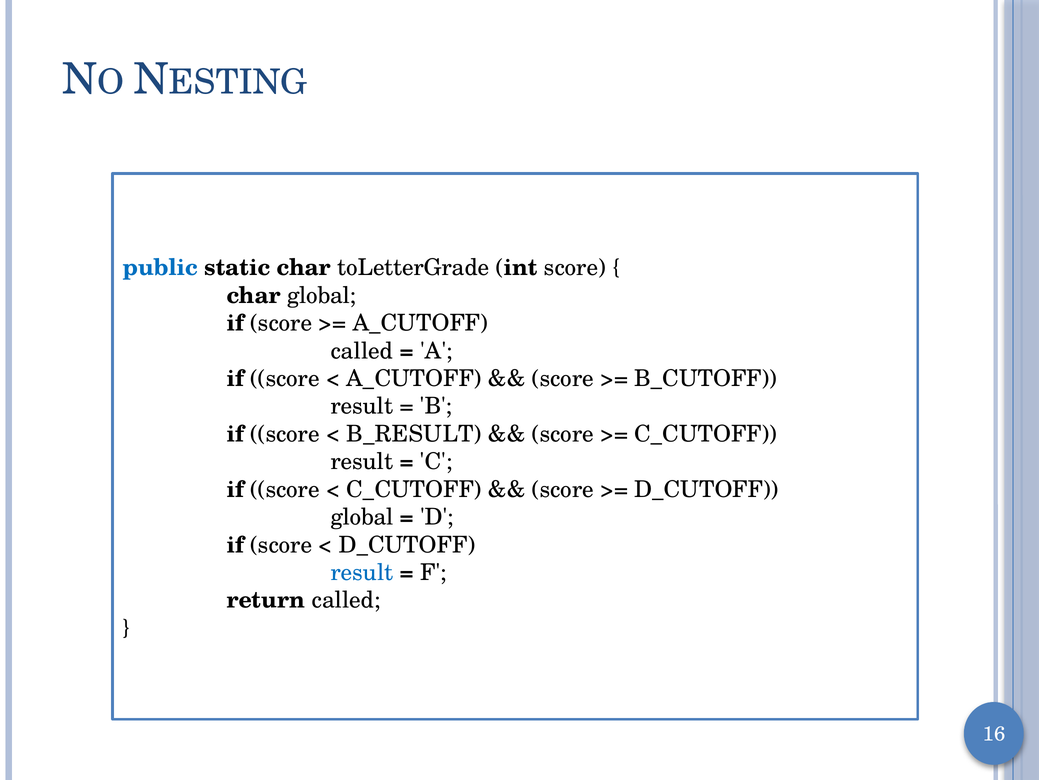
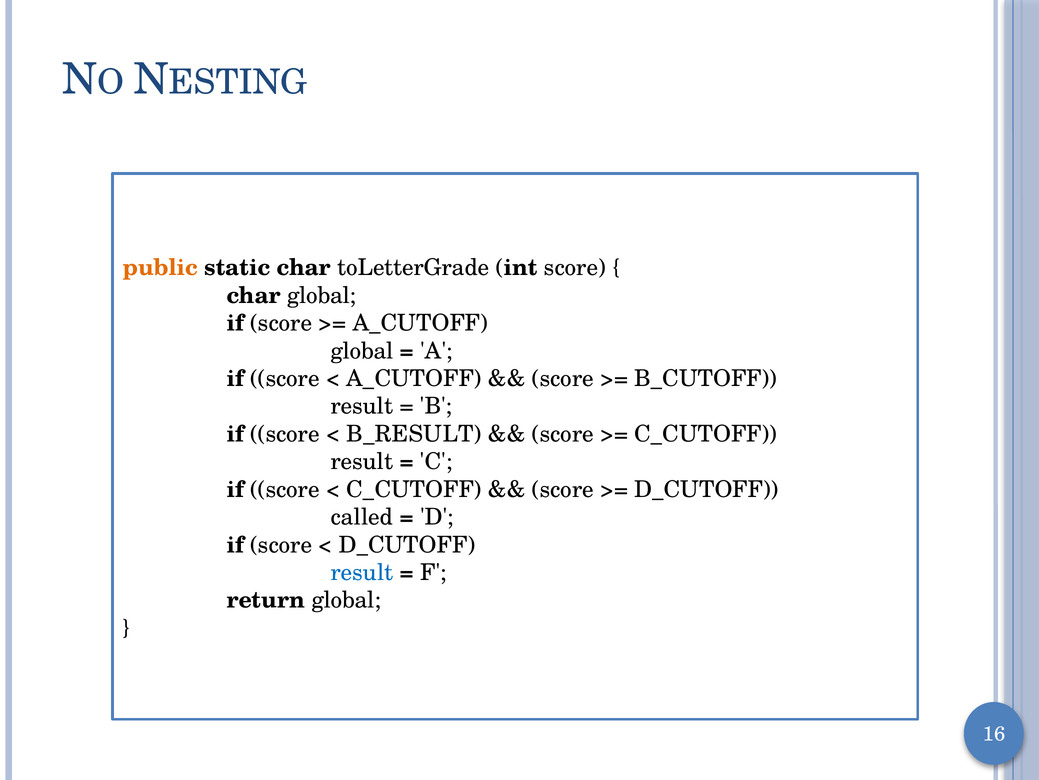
public colour: blue -> orange (161, 267)
called: called -> global (362, 351)
global: global -> called (362, 517)
return called: called -> global (346, 600)
